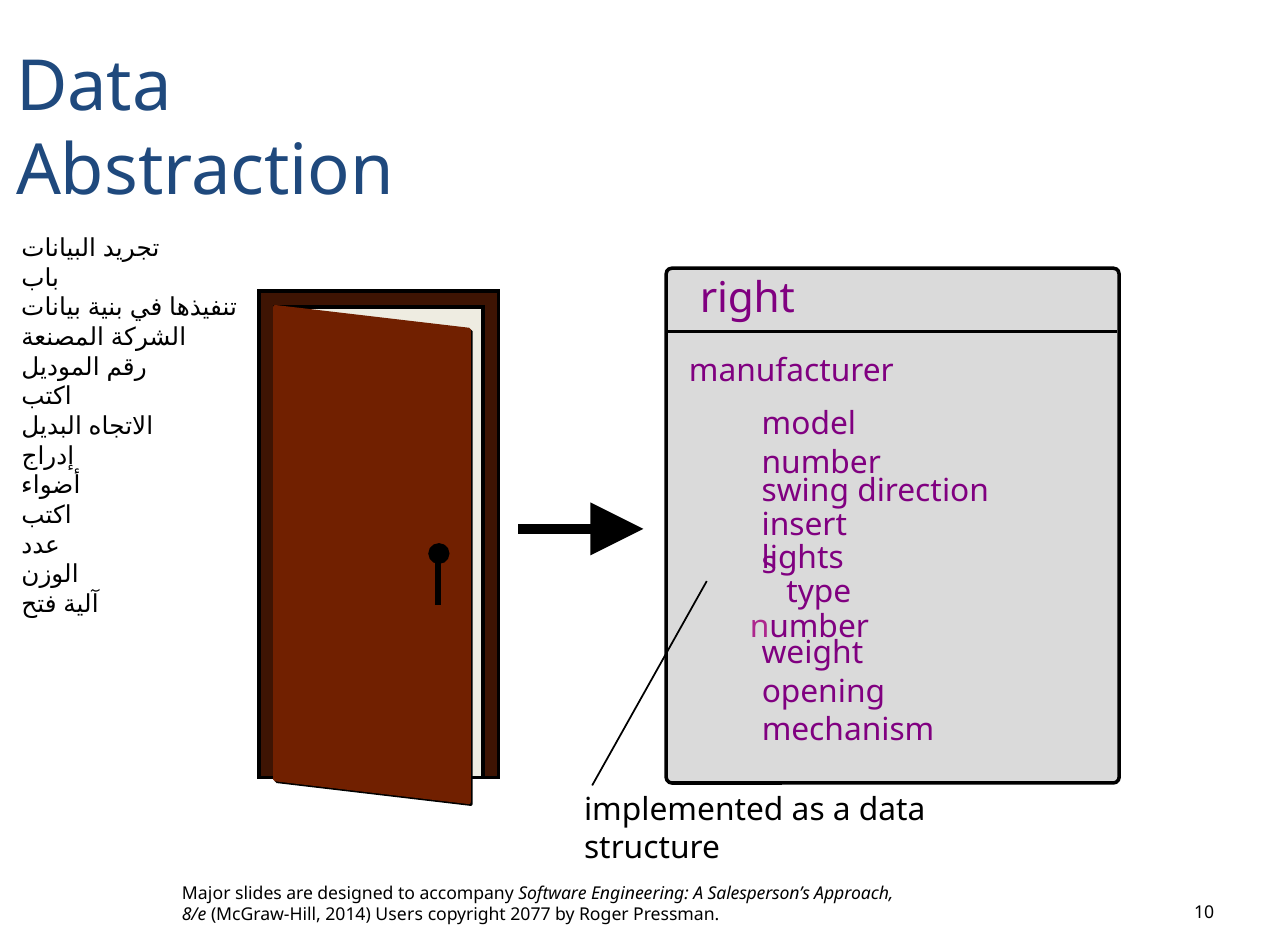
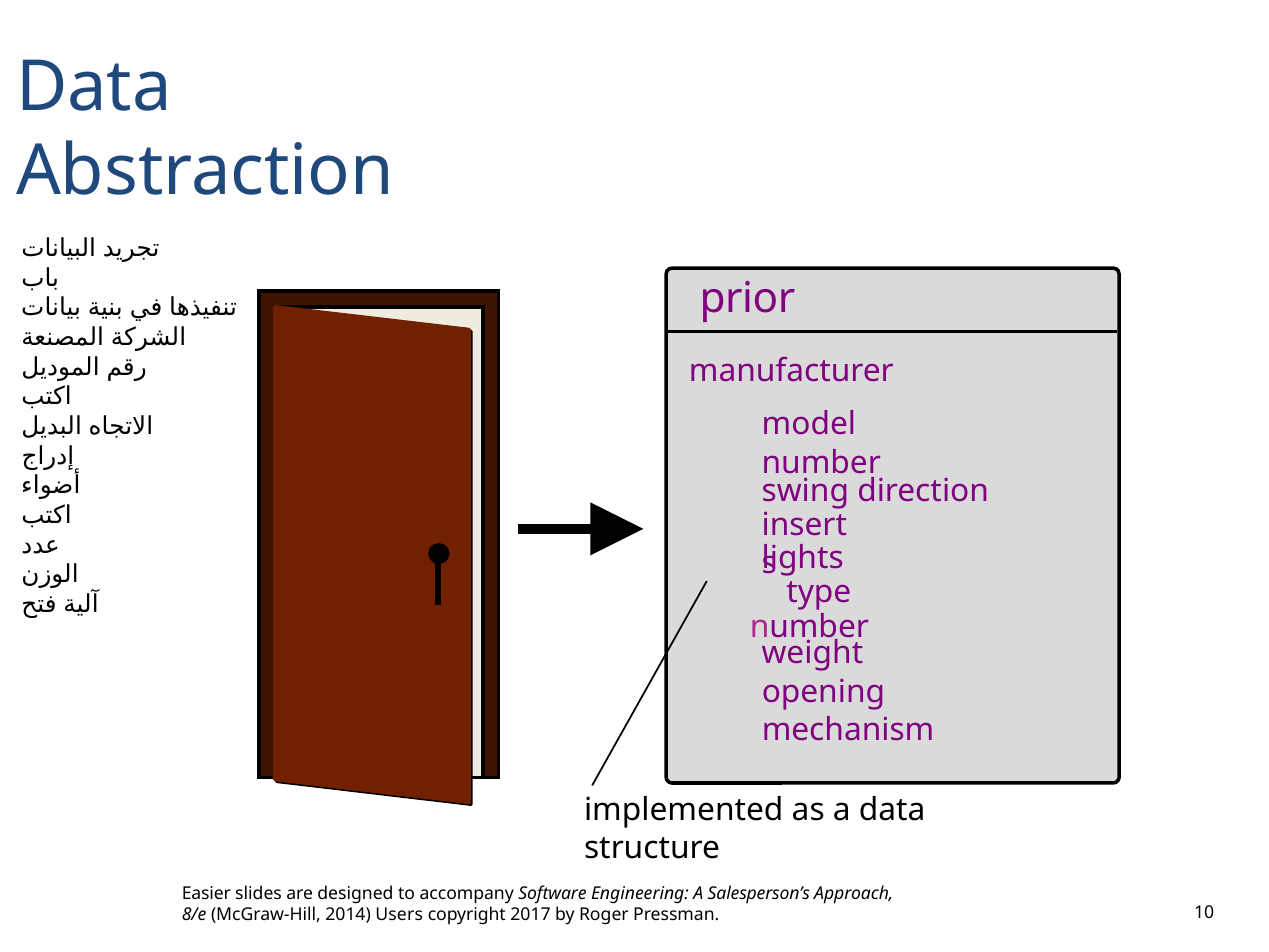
right: right -> prior (747, 299)
Major: Major -> Easier (206, 894)
2077: 2077 -> 2017 (531, 915)
